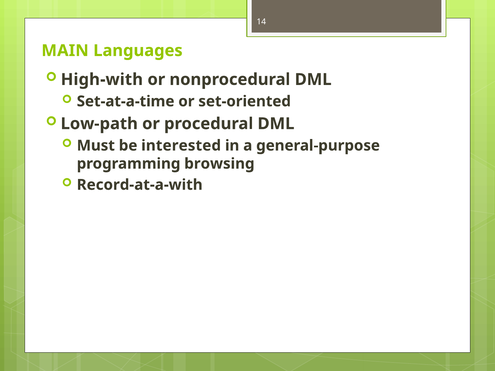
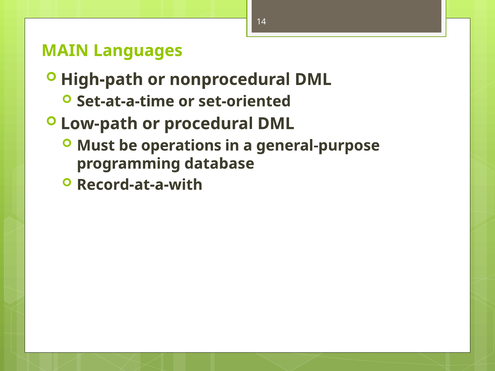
High-with: High-with -> High-path (102, 80)
interested: interested -> operations (181, 146)
browsing: browsing -> database (219, 164)
